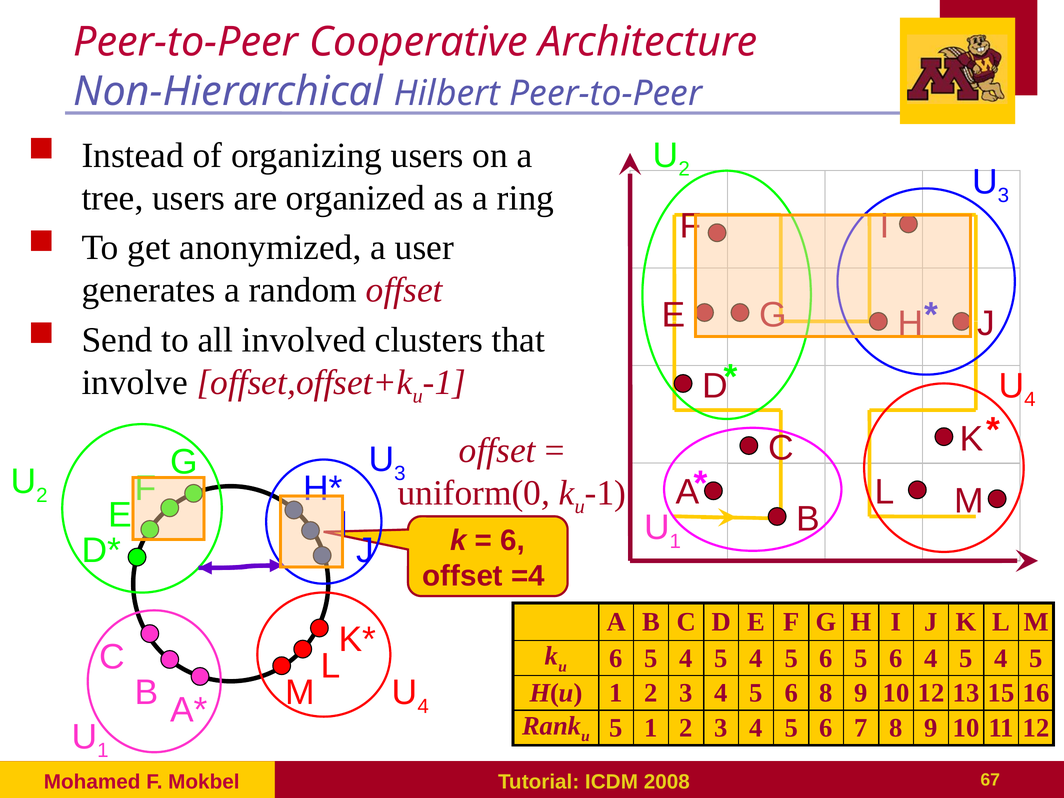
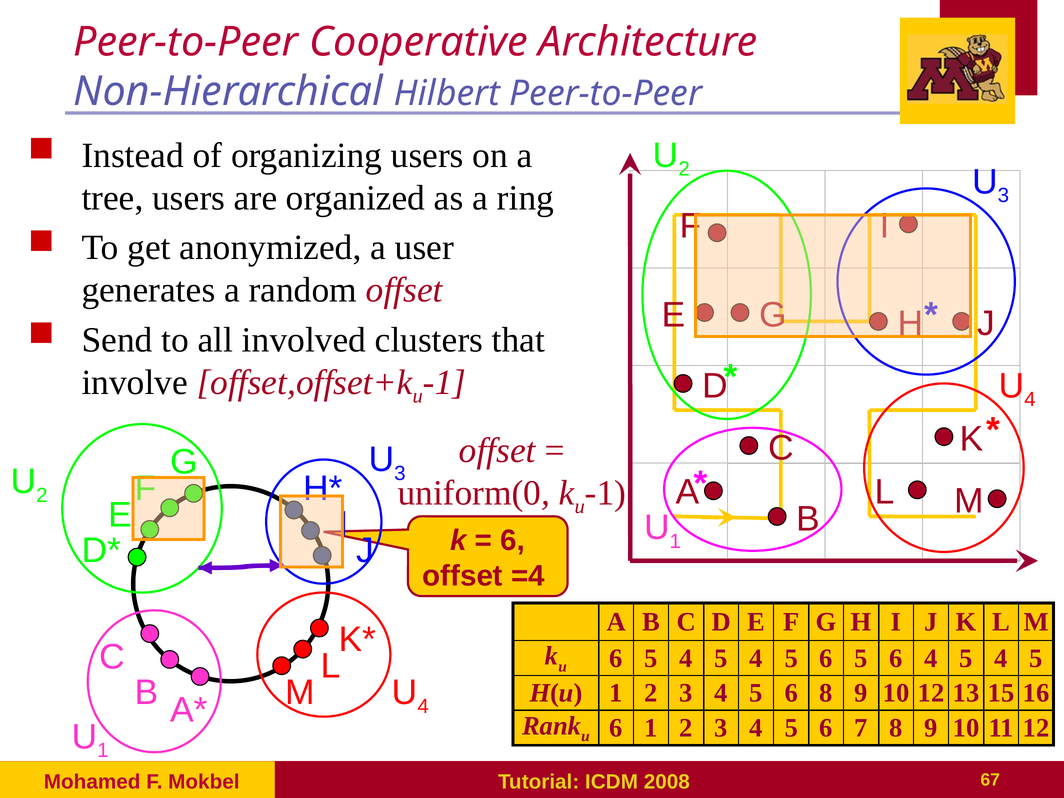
5: 5 -> 6 (616, 728)
